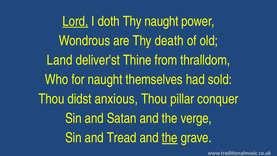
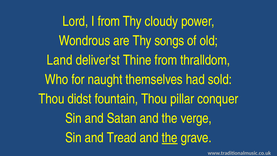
Lord underline: present -> none (75, 21)
I doth: doth -> from (109, 21)
Thy naught: naught -> cloudy (161, 21)
death: death -> songs (169, 41)
anxious: anxious -> fountain (116, 99)
